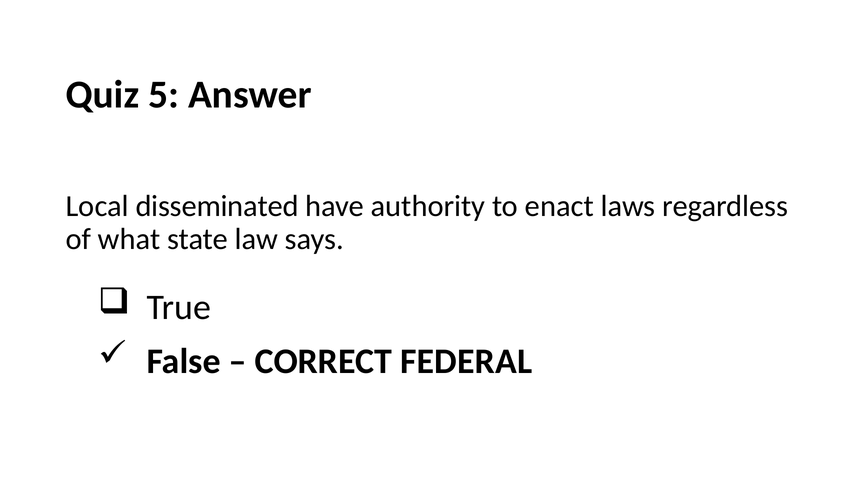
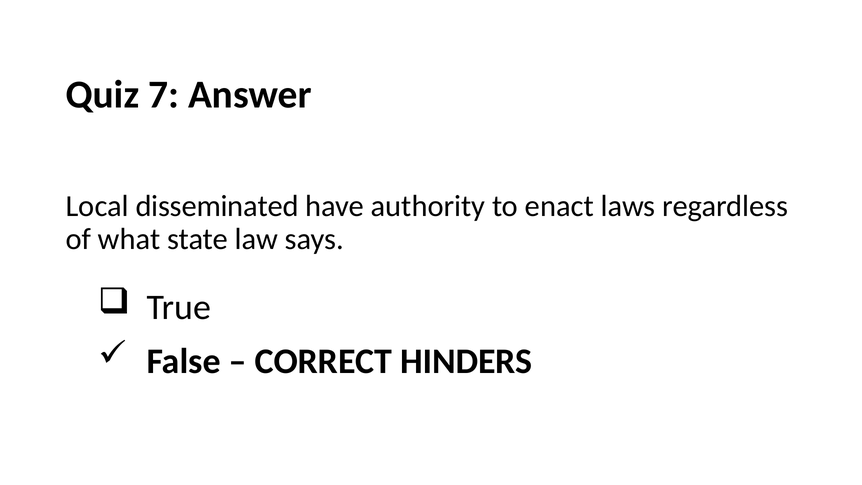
5: 5 -> 7 (164, 95)
FEDERAL: FEDERAL -> HINDERS (466, 361)
